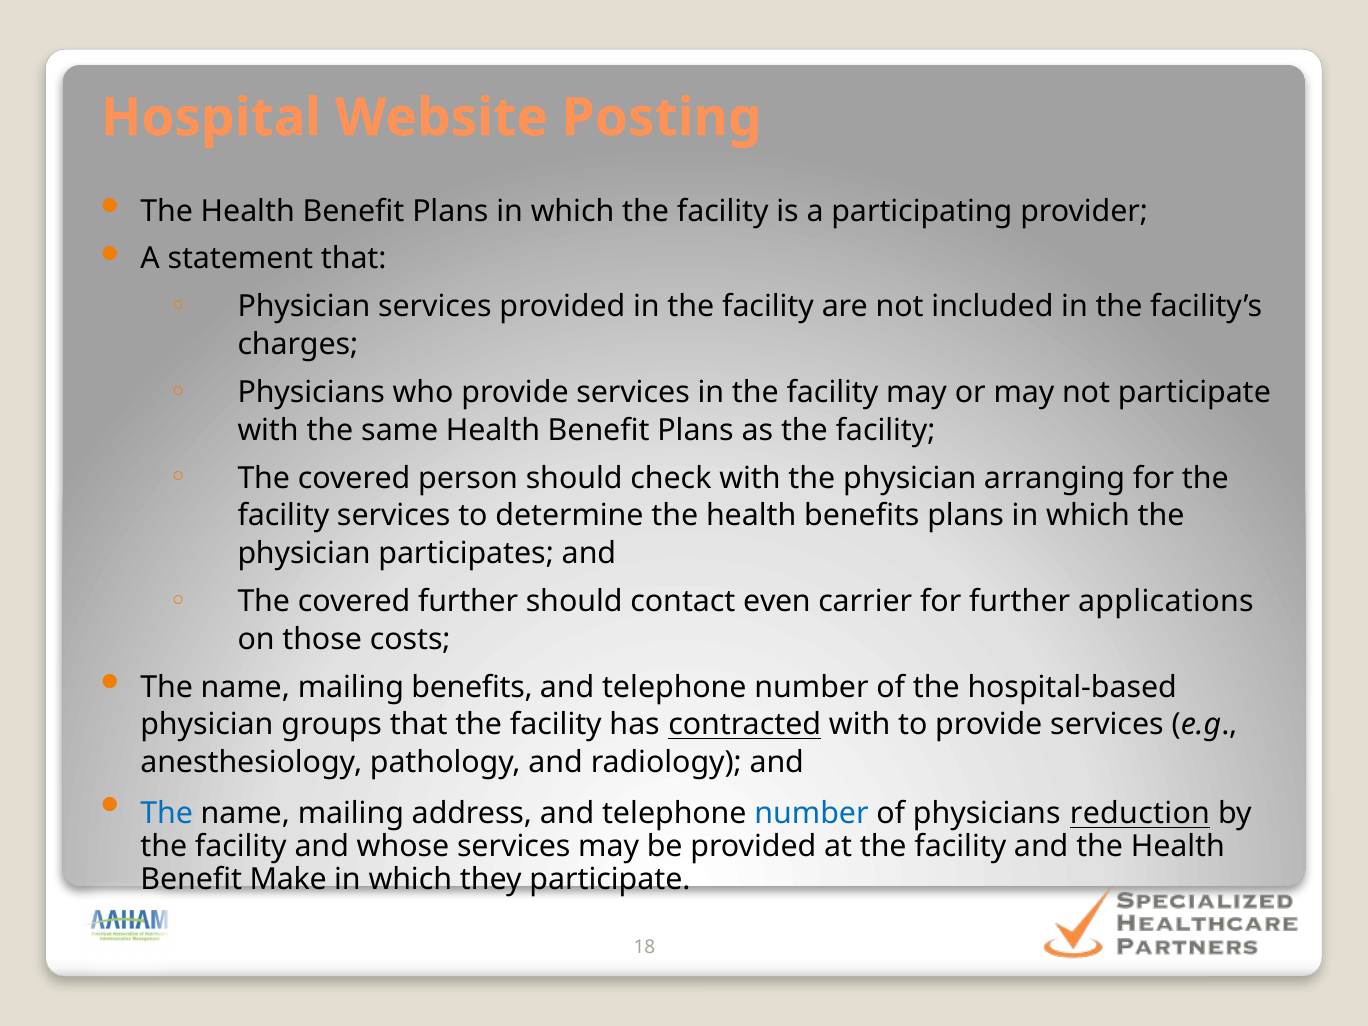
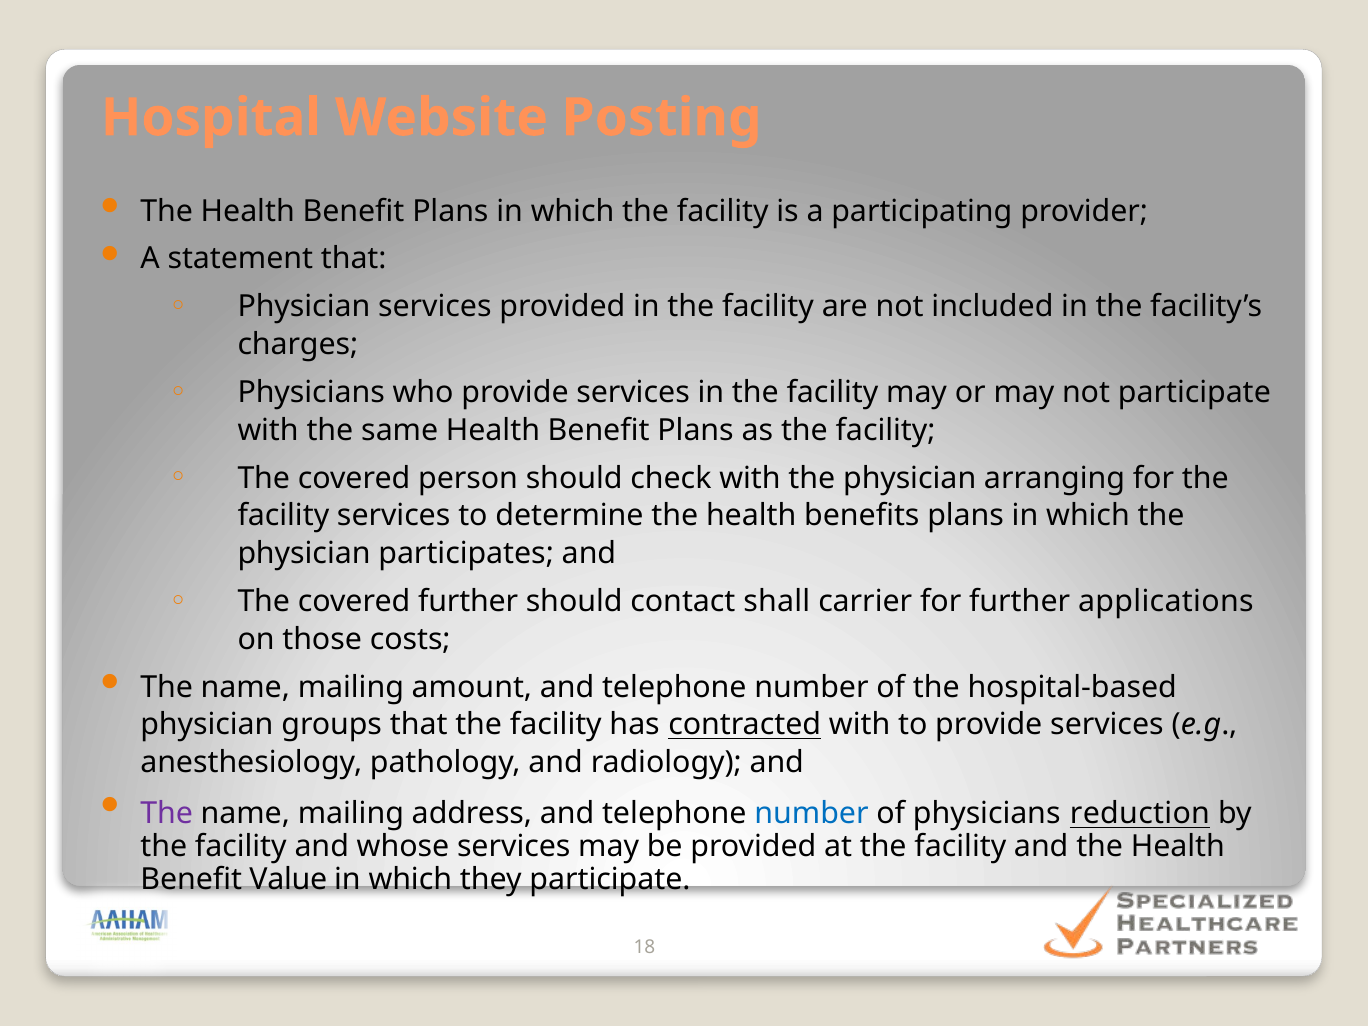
even: even -> shall (777, 601)
mailing benefits: benefits -> amount (472, 687)
The colour: blue -> purple (167, 813)
Make: Make -> Value (288, 879)
